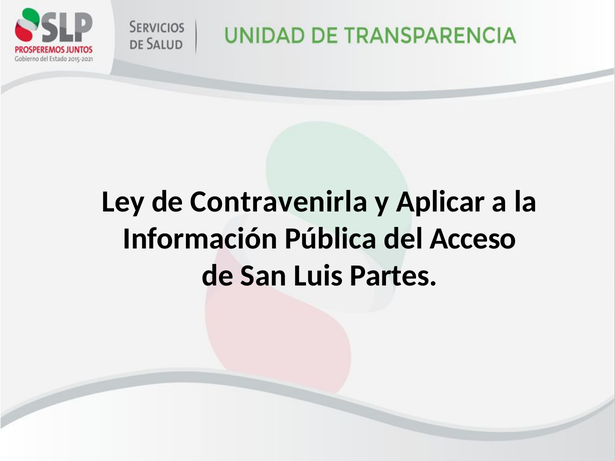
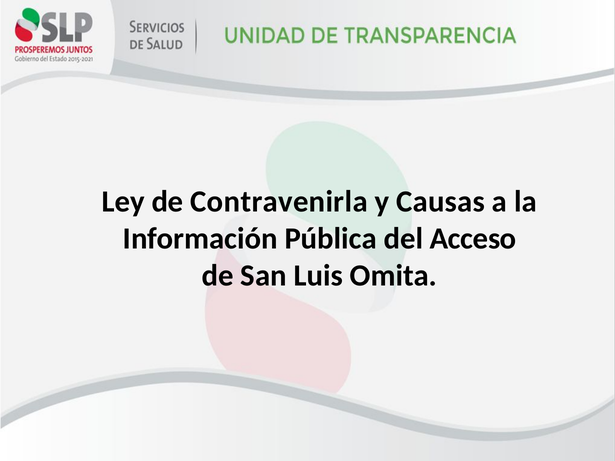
Aplicar: Aplicar -> Causas (441, 202)
Partes: Partes -> Omita (393, 276)
